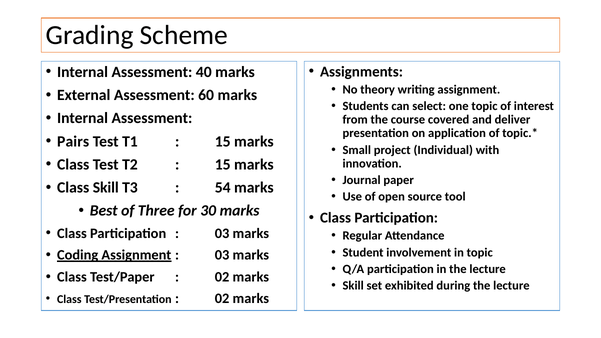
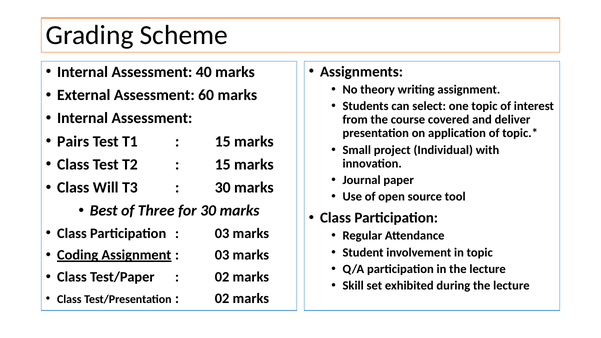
Class Skill: Skill -> Will (106, 188)
54: 54 -> 30 (223, 188)
